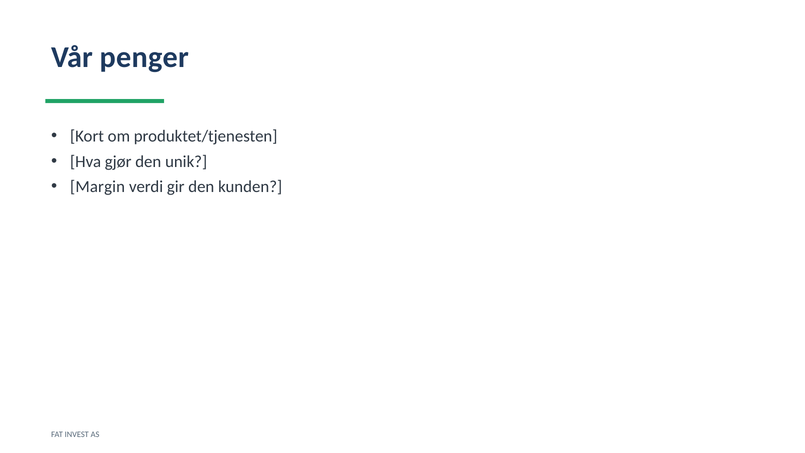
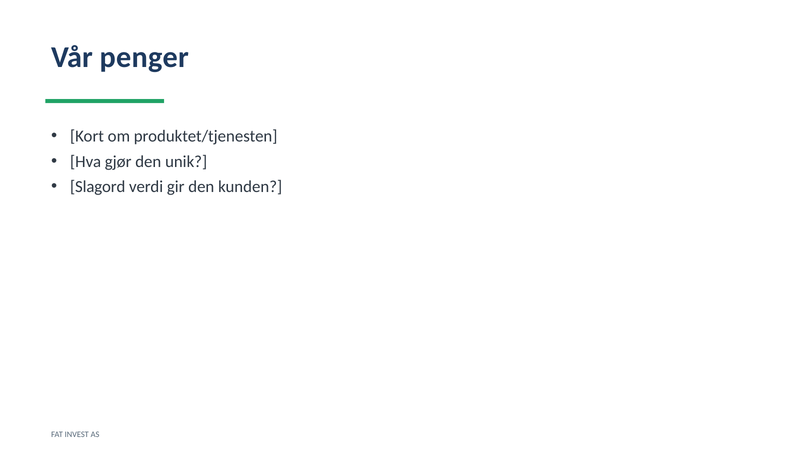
Margin: Margin -> Slagord (98, 187)
